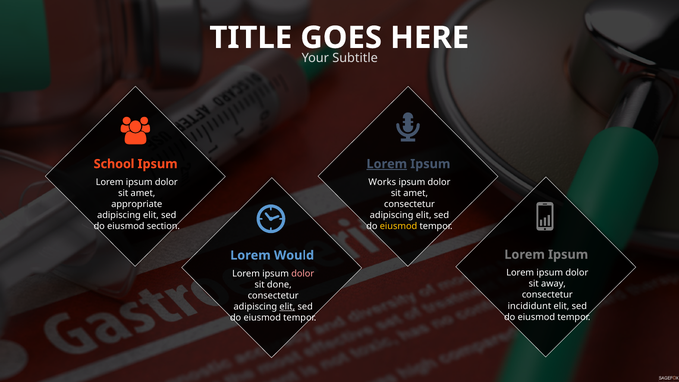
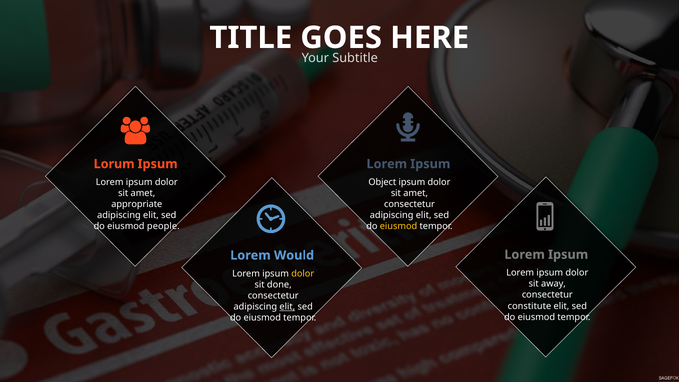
School: School -> Lorum (114, 164)
Lorem underline: present -> none (387, 164)
Works: Works -> Object (382, 182)
section: section -> people (163, 226)
dolor colour: pink -> yellow (303, 274)
incididunt: incididunt -> constitute (529, 306)
